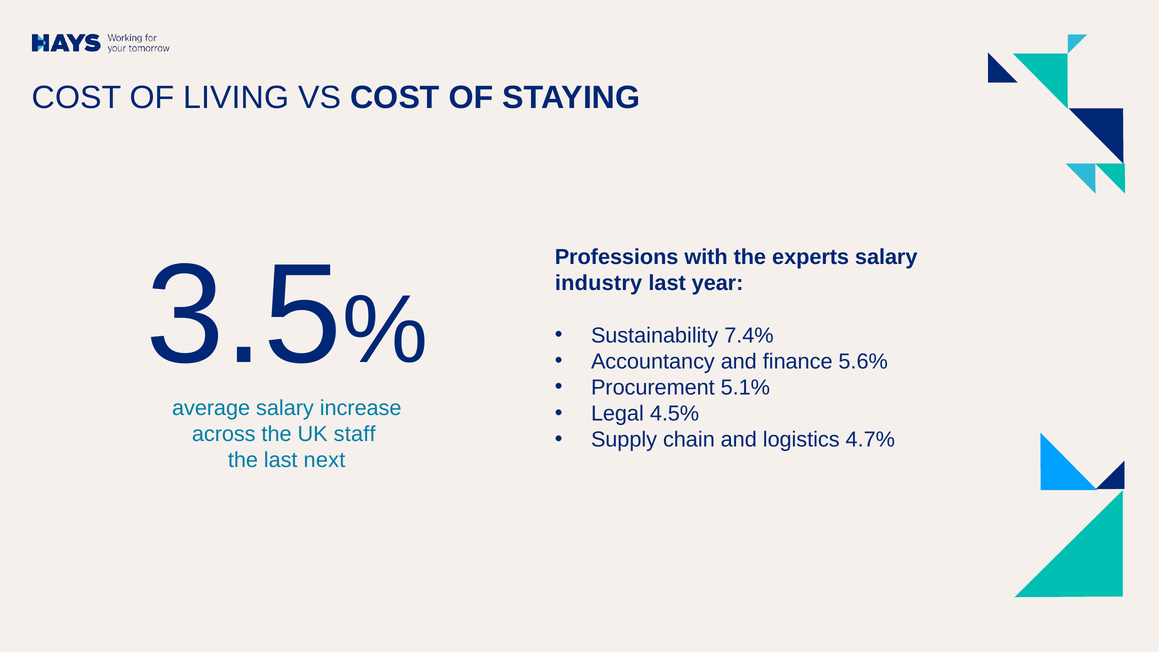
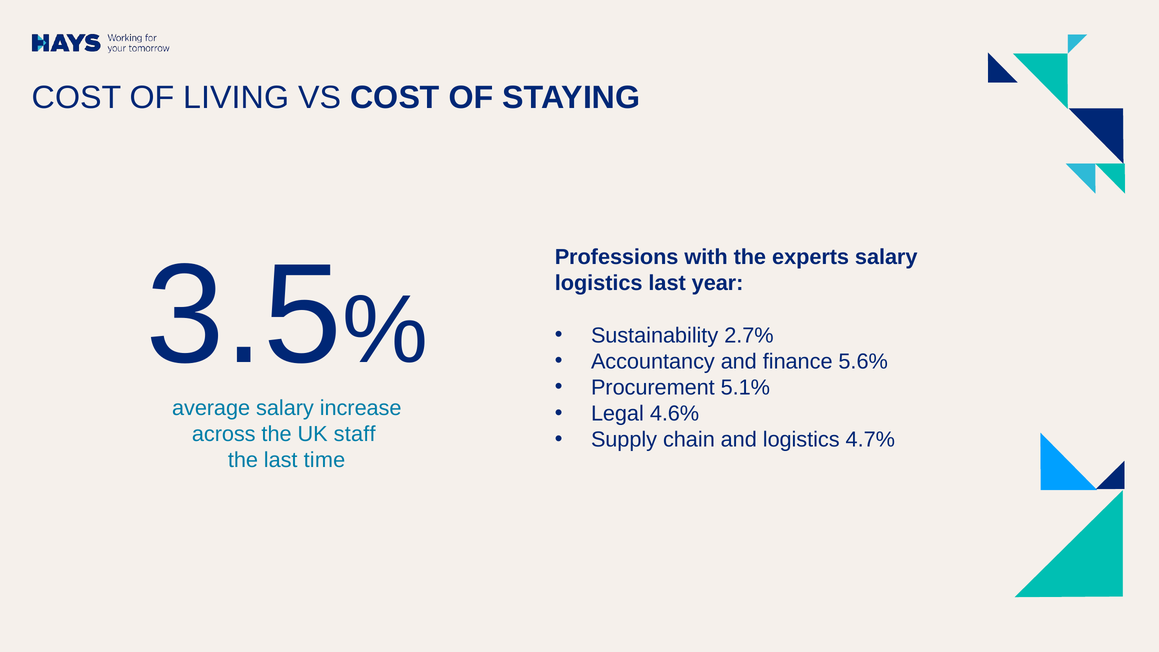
industry: industry -> logistics (599, 283)
7.4%: 7.4% -> 2.7% (749, 335)
4.5%: 4.5% -> 4.6% (675, 414)
next: next -> time (324, 460)
